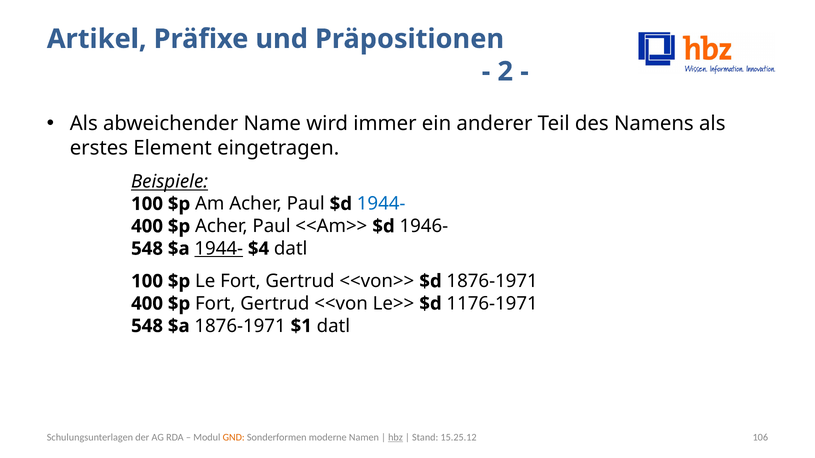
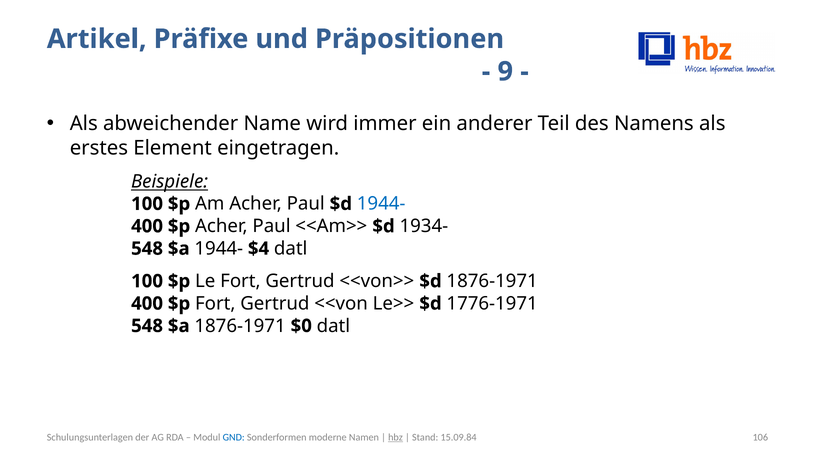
2: 2 -> 9 (505, 72)
1946-: 1946- -> 1934- (424, 226)
1944- underline: present -> none (219, 249)
1176-1971: 1176-1971 -> 1776-1971 (492, 304)
$1: $1 -> $0 (301, 326)
GND colour: orange -> blue (234, 438)
15.25.12: 15.25.12 -> 15.09.84 (459, 438)
